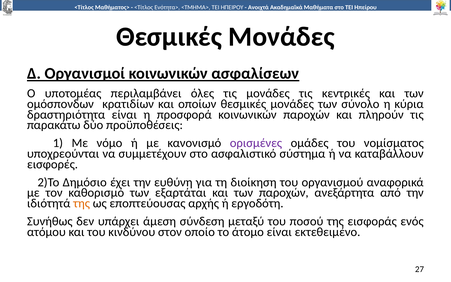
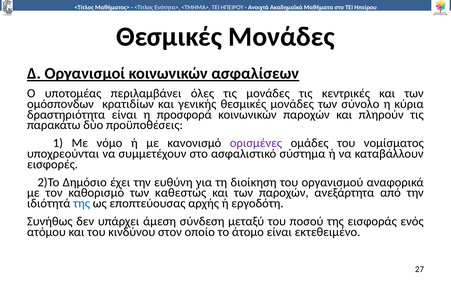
οποίων: οποίων -> γενικής (197, 104)
εξαρτάται: εξαρτάται -> καθεστώς (181, 193)
της colour: orange -> blue (82, 203)
